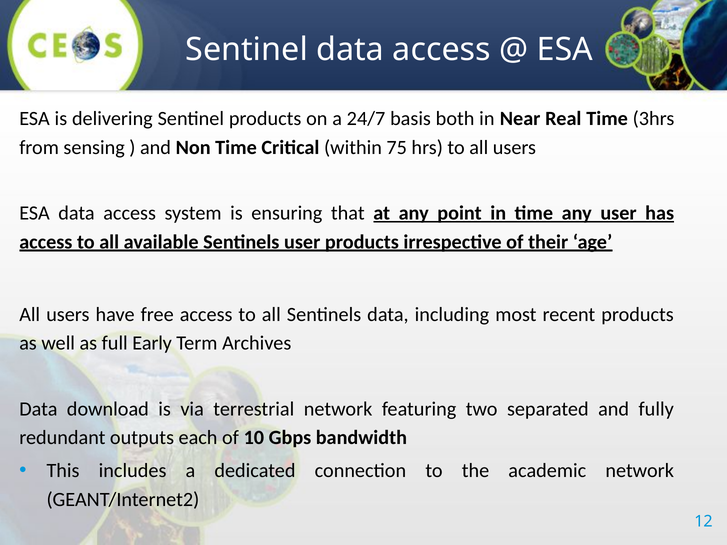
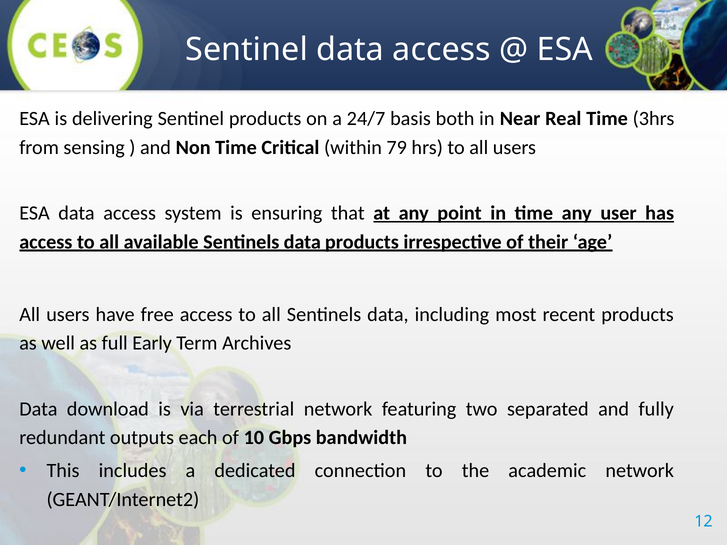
75: 75 -> 79 (397, 147)
available Sentinels user: user -> data (302, 242)
